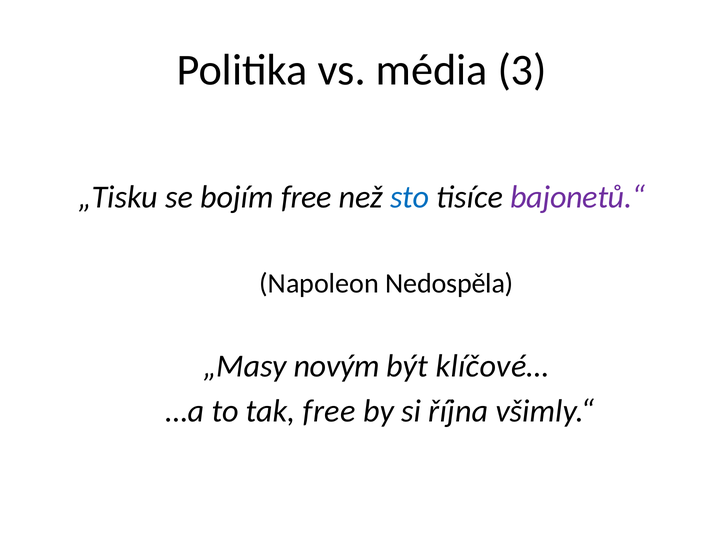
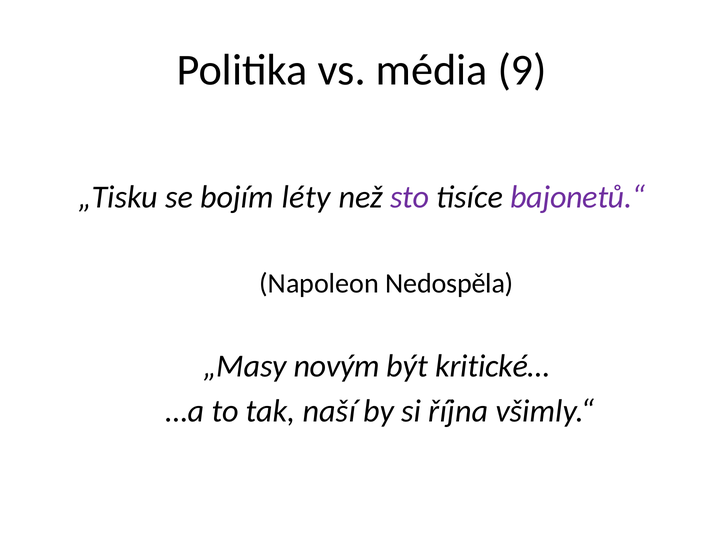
3: 3 -> 9 (522, 70)
bojím free: free -> léty (306, 197)
sto colour: blue -> purple (410, 197)
klíčové…: klíčové… -> kritické… (493, 366)
tak free: free -> naší (329, 411)
